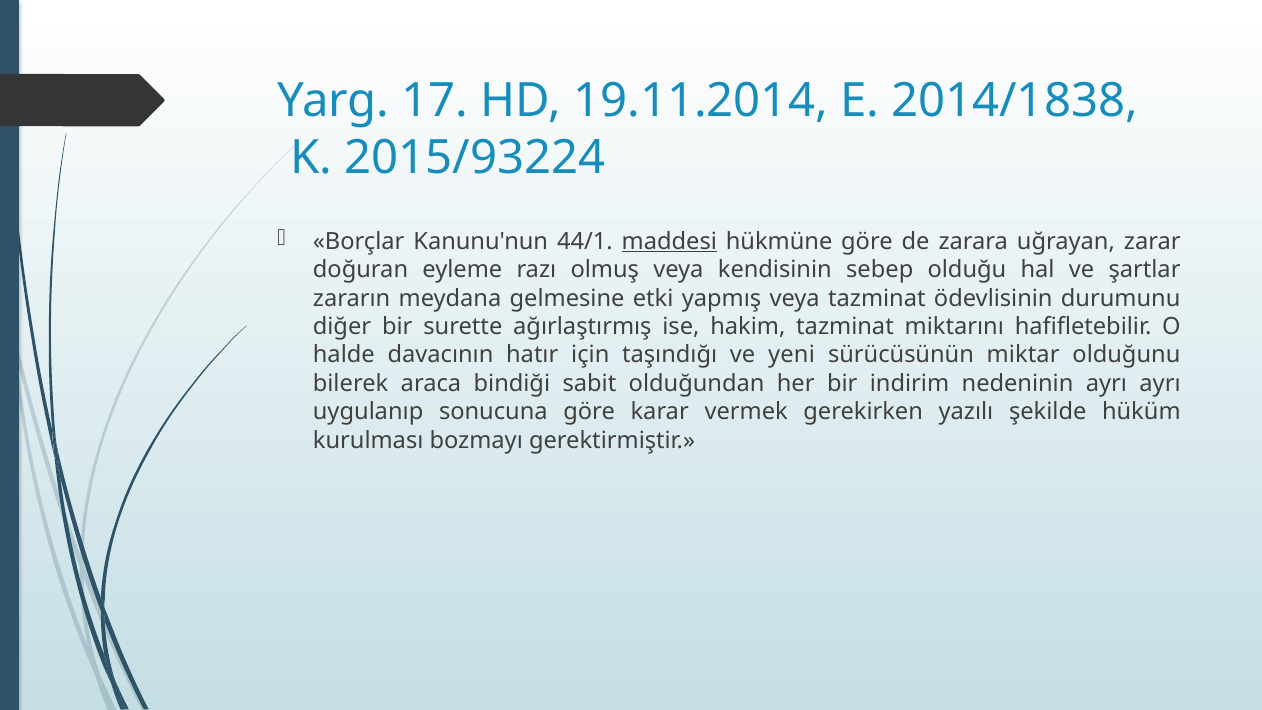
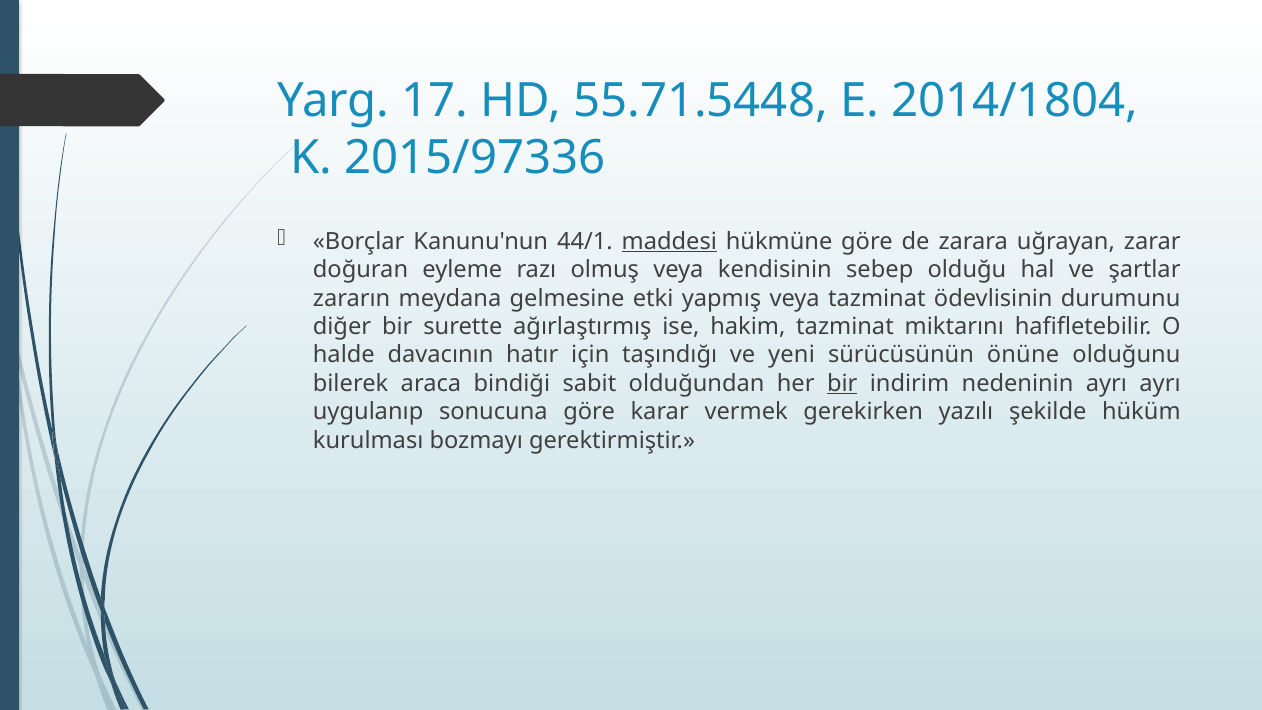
19.11.2014: 19.11.2014 -> 55.71.5448 (701, 101)
2014/1838: 2014/1838 -> 2014/1804 (1015, 101)
2015/93224: 2015/93224 -> 2015/97336 (475, 158)
miktar: miktar -> önüne (1023, 355)
bir underline: none -> present (842, 383)
